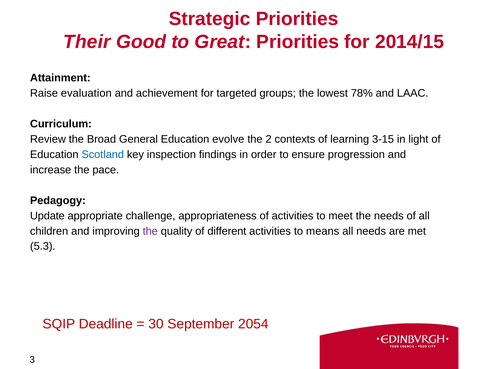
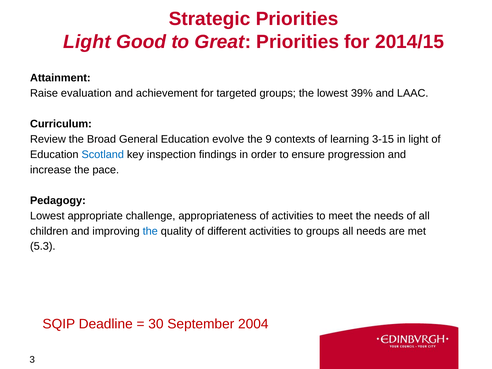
Their: Their -> Light (87, 42)
78%: 78% -> 39% (362, 93)
2: 2 -> 9 (269, 139)
Update: Update -> Lowest (47, 216)
the colour: purple -> blue (150, 231)
to means: means -> groups (323, 231)
2054: 2054 -> 2004 (253, 324)
